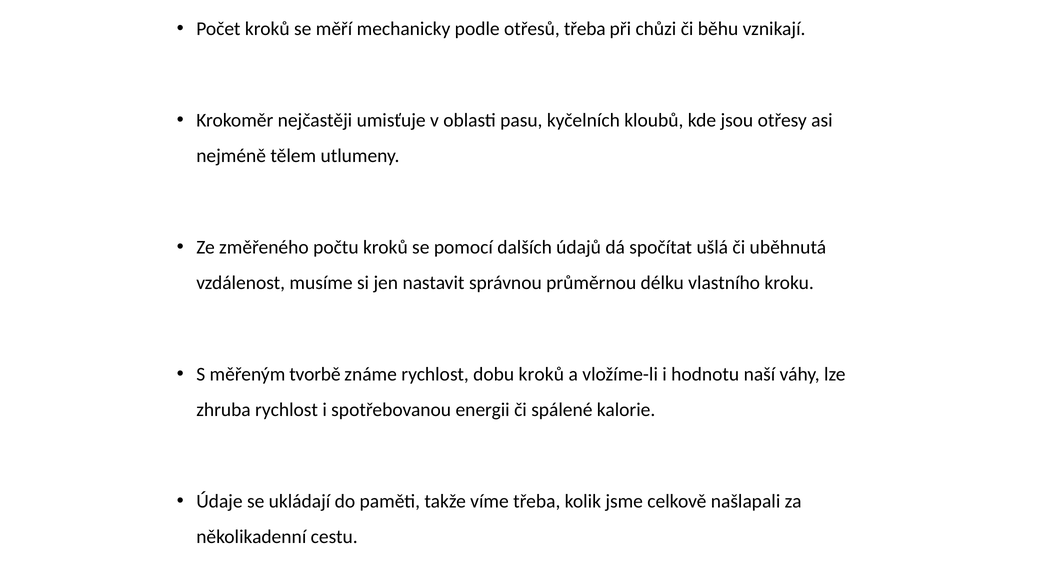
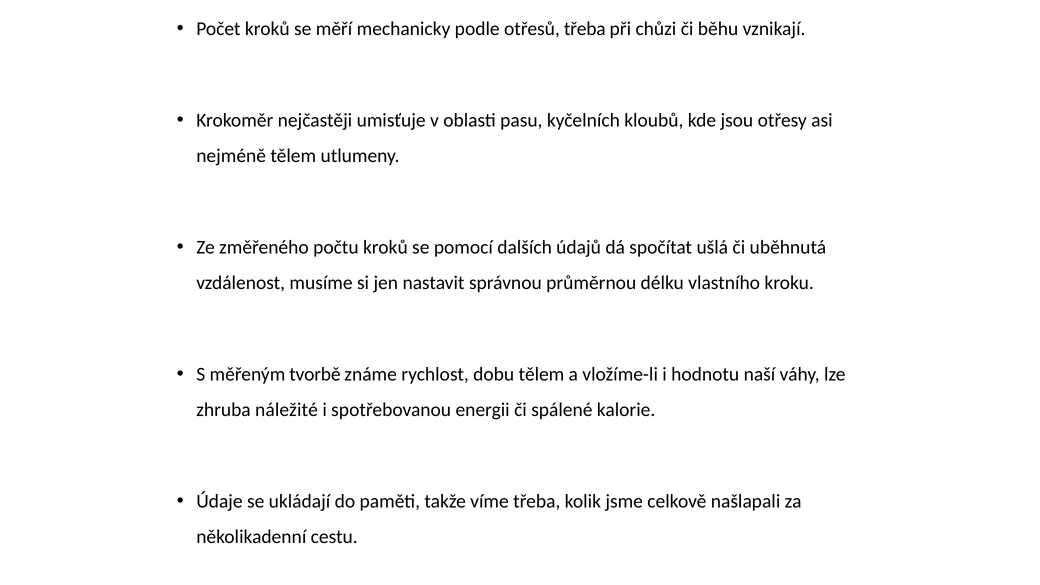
dobu kroků: kroků -> tělem (541, 375)
zhruba rychlost: rychlost -> náležité (287, 410)
